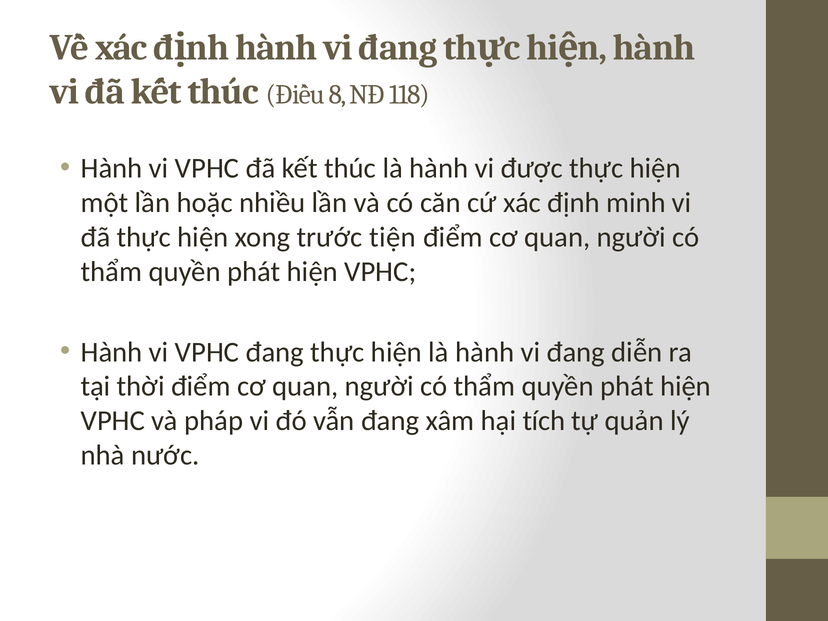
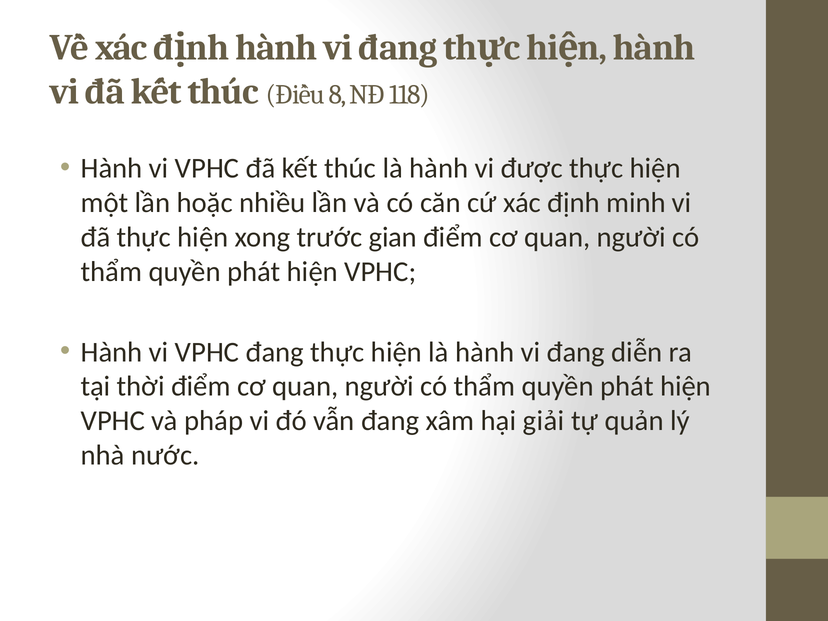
tiện: tiện -> gian (393, 237)
tích: tích -> giải (544, 421)
